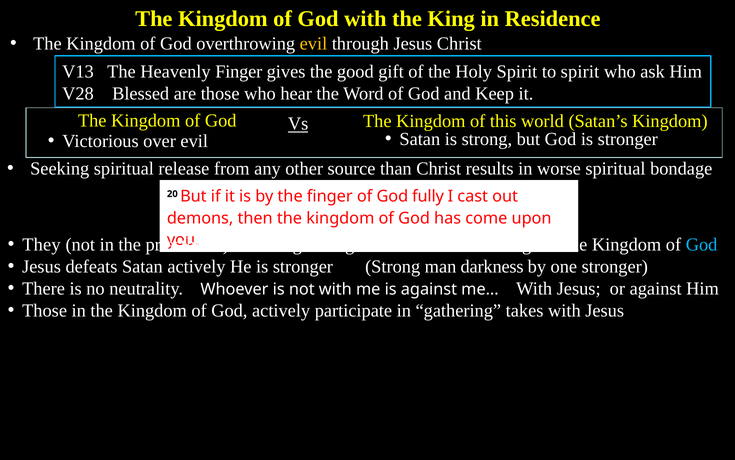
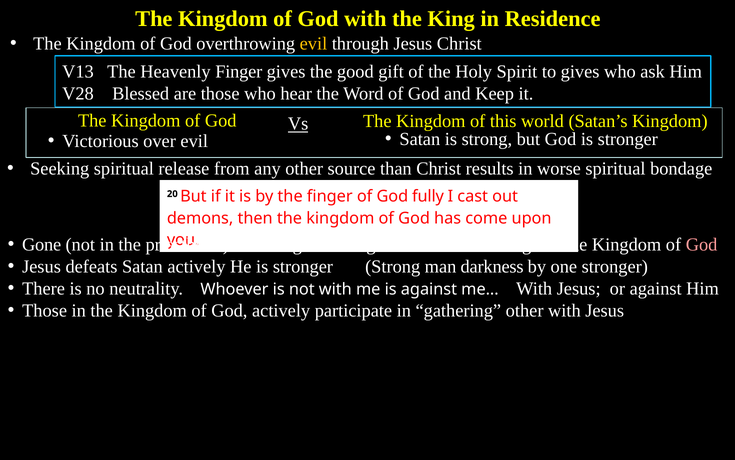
to spirit: spirit -> gives (580, 72)
They: They -> Gone (42, 244)
Thoughts: Thoughts -> Knowing (341, 244)
God colour: light blue -> pink (702, 244)
gathering takes: takes -> other (525, 310)
